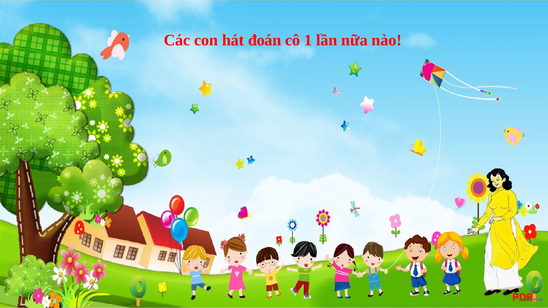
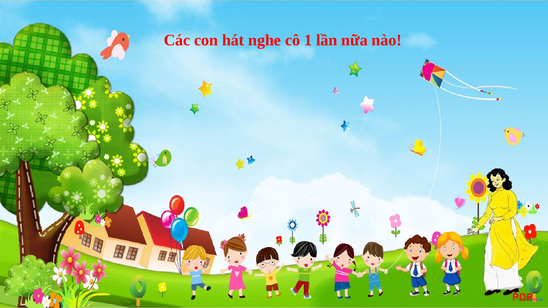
đoán: đoán -> nghe (265, 40)
